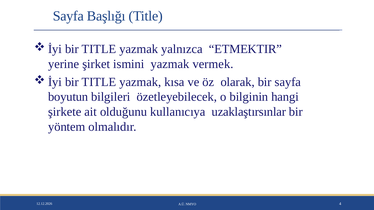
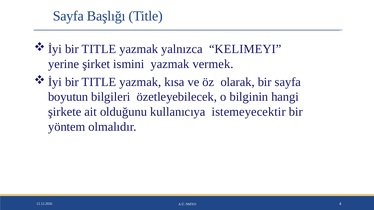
ETMEKTIR: ETMEKTIR -> KELIMEYI (245, 49)
uzaklaştırsınlar: uzaklaştırsınlar -> istemeyecektir (249, 112)
